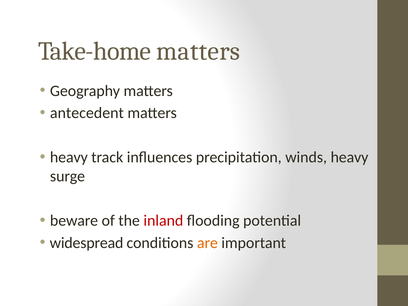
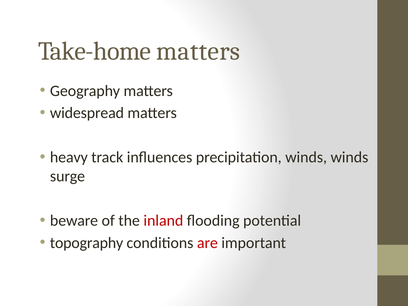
antecedent: antecedent -> widespread (87, 113)
winds heavy: heavy -> winds (349, 157)
widespread: widespread -> topography (87, 243)
are colour: orange -> red (207, 243)
